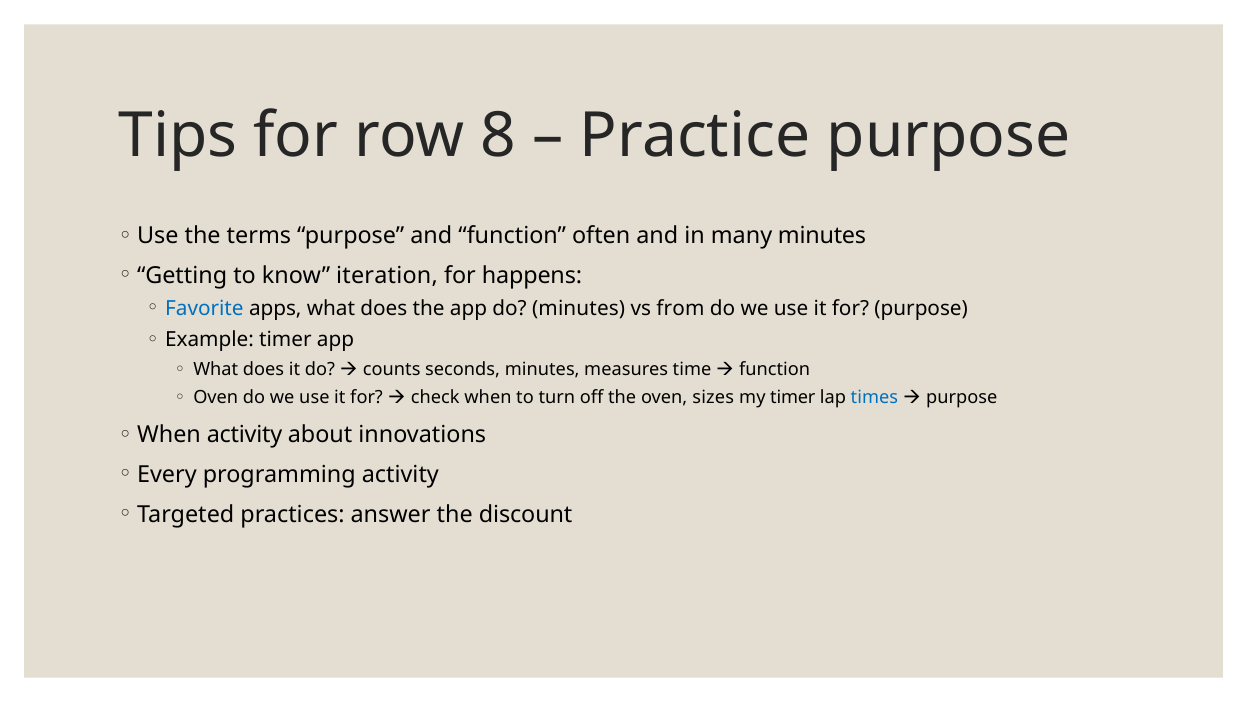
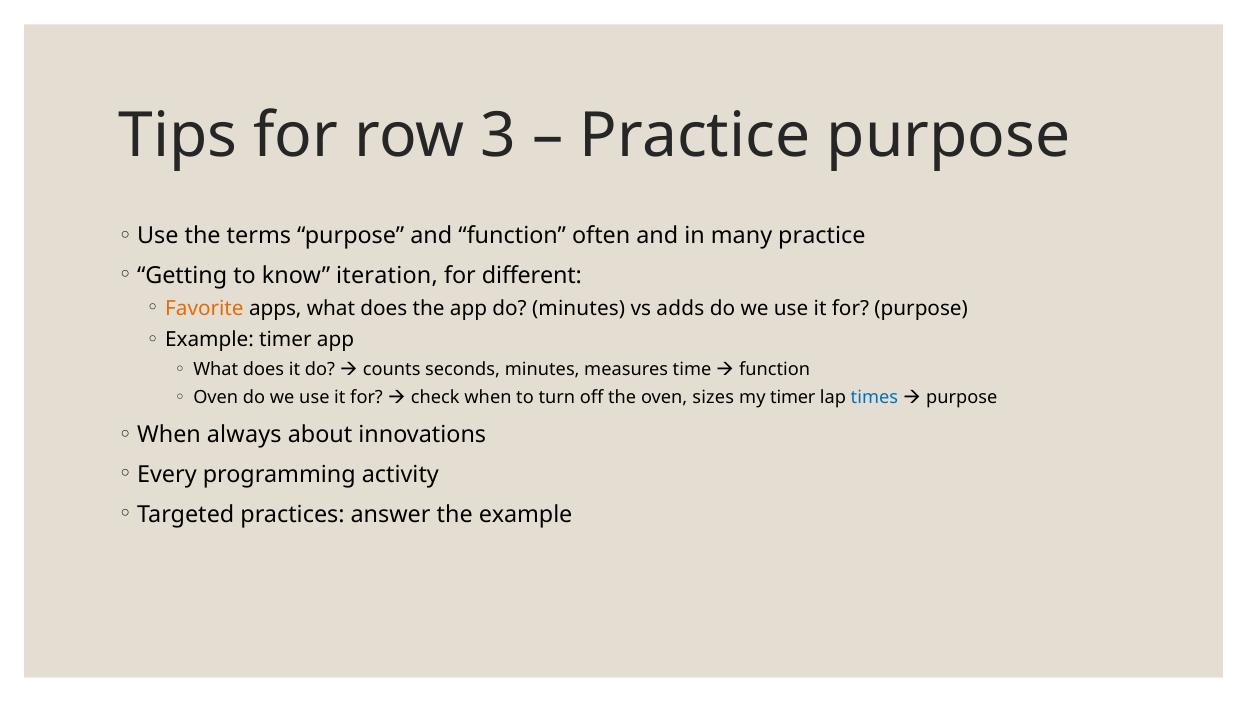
8: 8 -> 3 (498, 135)
many minutes: minutes -> practice (822, 235)
happens: happens -> different (532, 275)
Favorite colour: blue -> orange (204, 308)
from: from -> adds (680, 308)
When activity: activity -> always (244, 434)
the discount: discount -> example (526, 514)
